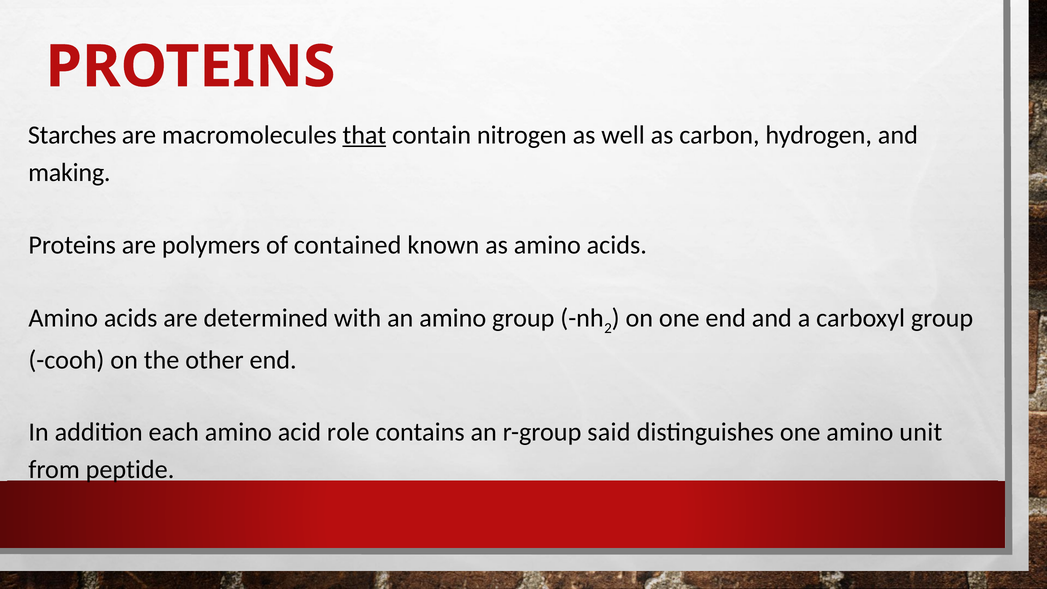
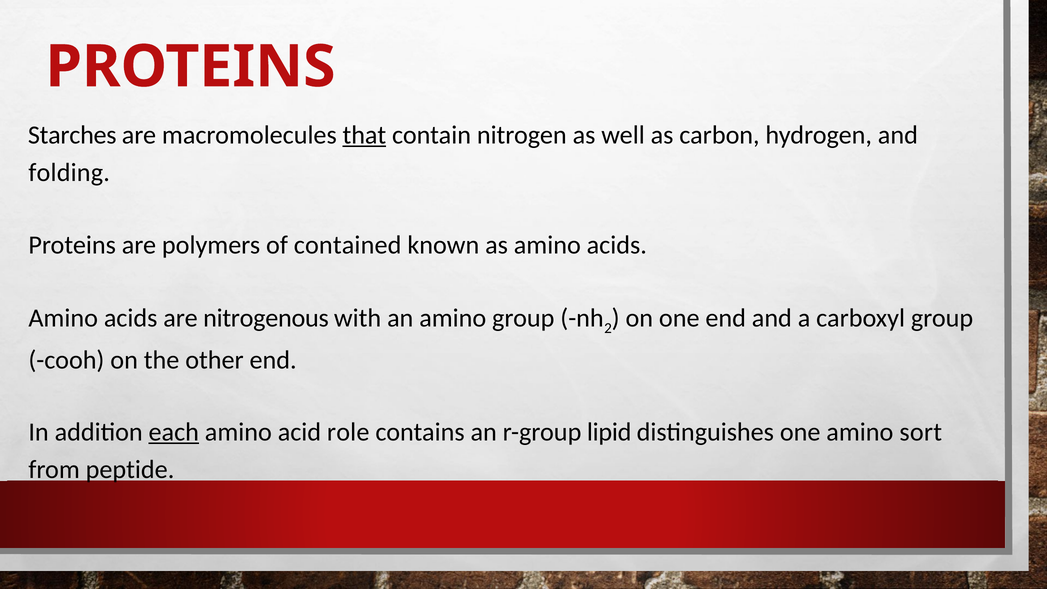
making: making -> folding (69, 173)
determined: determined -> nitrogenous (266, 318)
each underline: none -> present (174, 432)
said: said -> lipid (609, 432)
unit: unit -> sort (921, 432)
